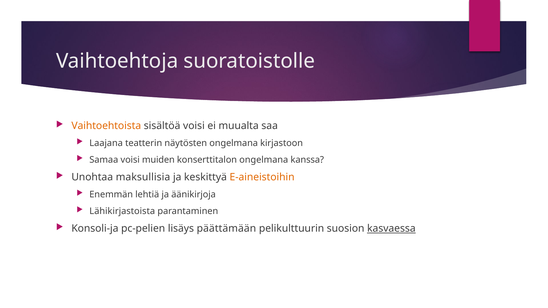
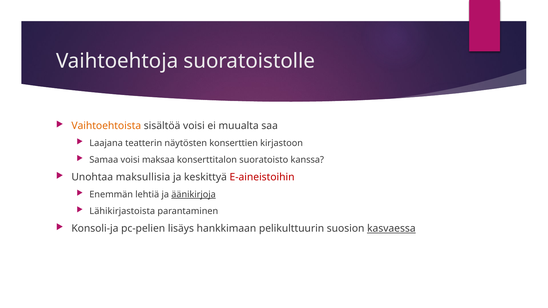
näytösten ongelmana: ongelmana -> konserttien (234, 143)
muiden: muiden -> maksaa (158, 160)
konserttitalon ongelmana: ongelmana -> suoratoisto (264, 160)
E-aineistoihin colour: orange -> red (262, 177)
äänikirjoja underline: none -> present (194, 195)
päättämään: päättämään -> hankkimaan (226, 229)
